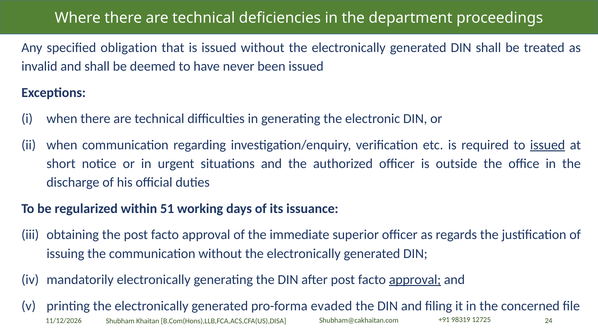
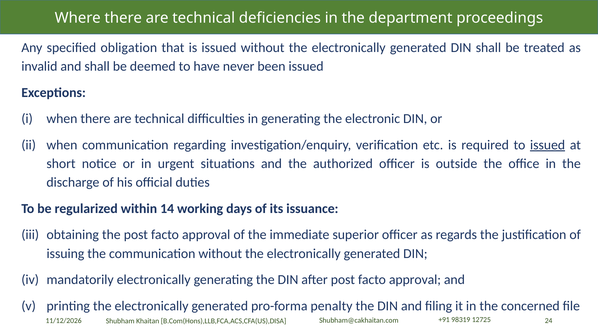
51: 51 -> 14 (167, 209)
approval underline: present -> none (415, 280)
evaded: evaded -> penalty (332, 306)
